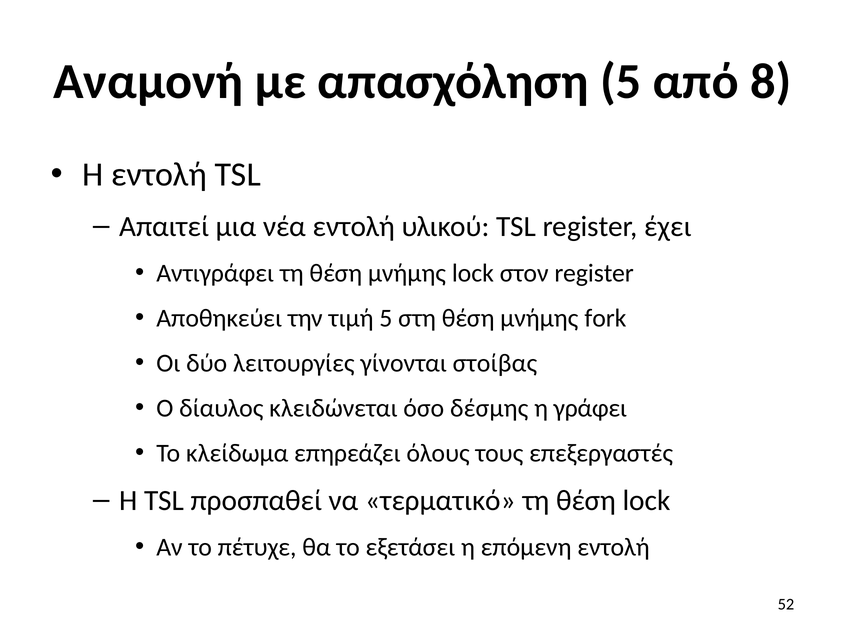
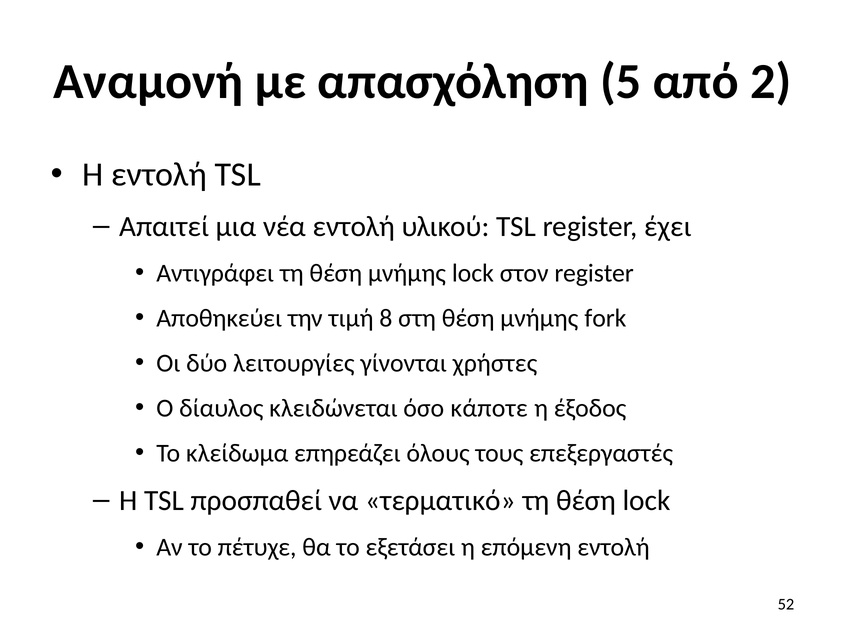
8: 8 -> 2 (771, 82)
τιμή 5: 5 -> 8 (386, 319)
στοίβας: στοίβας -> χρήστες (495, 364)
δέσμης: δέσμης -> κάποτε (489, 409)
γράφει: γράφει -> έξοδος (590, 409)
